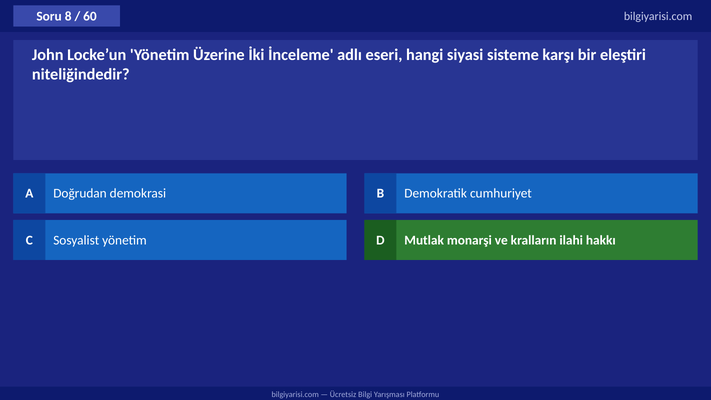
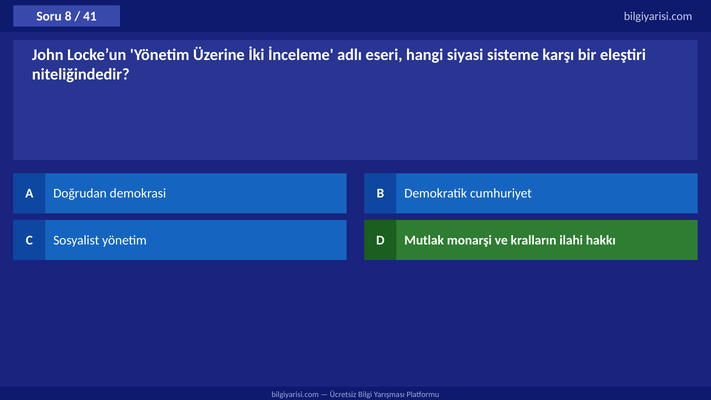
60: 60 -> 41 (90, 16)
